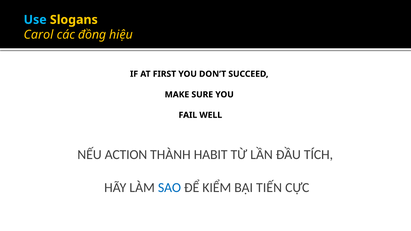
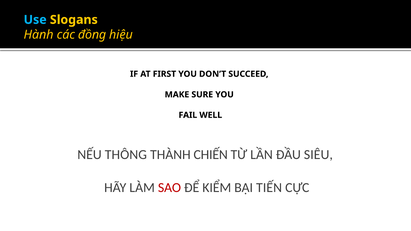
Carol: Carol -> Hành (39, 35)
ACTION: ACTION -> THÔNG (126, 155)
HABIT: HABIT -> CHIẾN (211, 155)
TÍCH: TÍCH -> SIÊU (318, 155)
SAO colour: blue -> red (169, 188)
